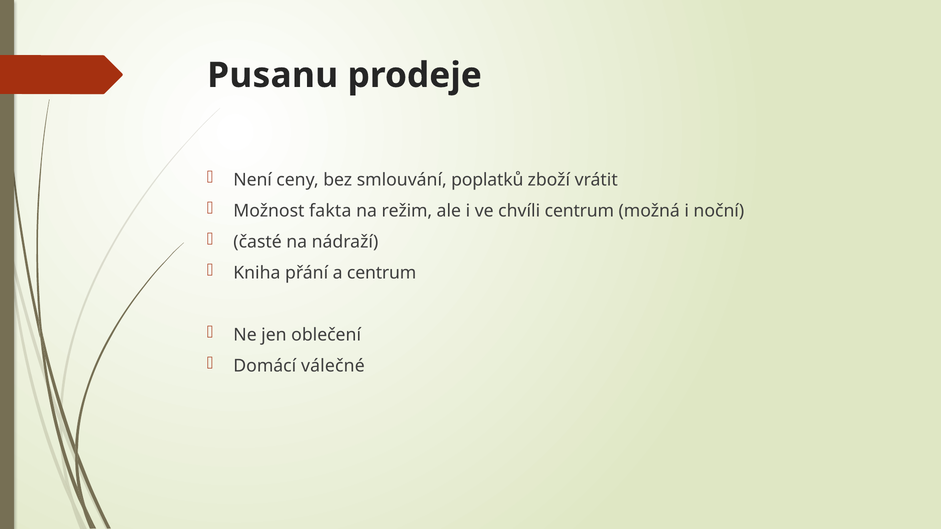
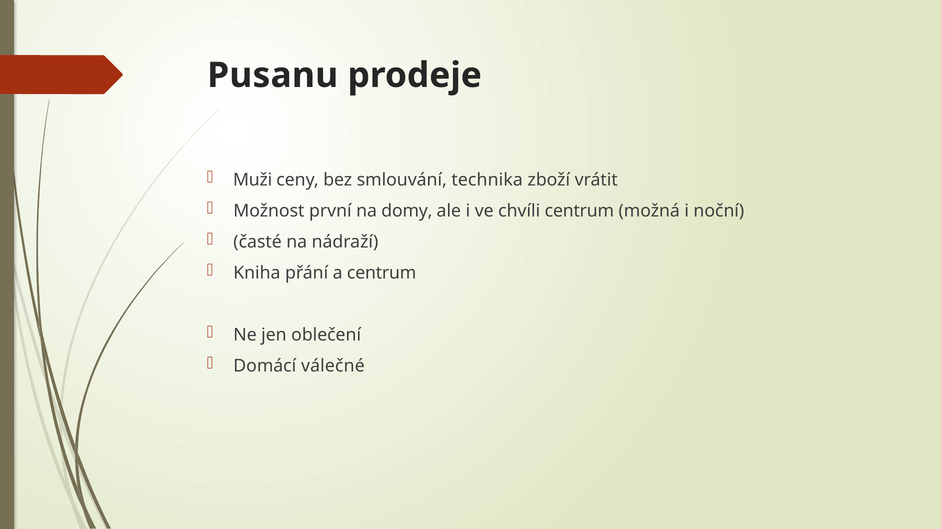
Není: Není -> Muži (253, 180)
poplatků: poplatků -> technika (487, 180)
fakta: fakta -> první (330, 211)
režim: režim -> domy (407, 211)
